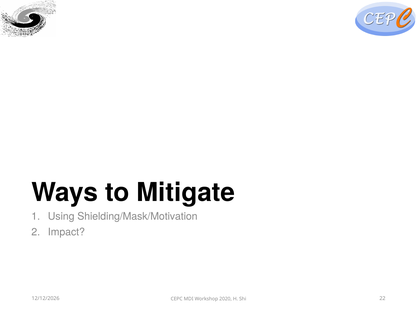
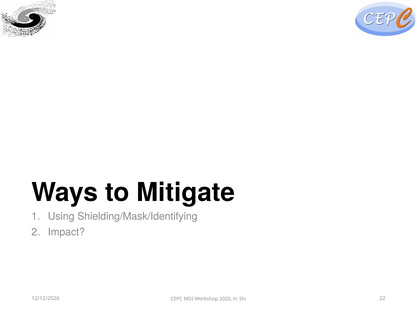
Shielding/Mask/Motivation: Shielding/Mask/Motivation -> Shielding/Mask/Identifying (137, 216)
